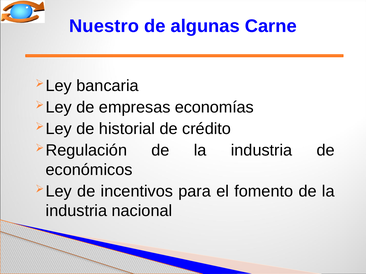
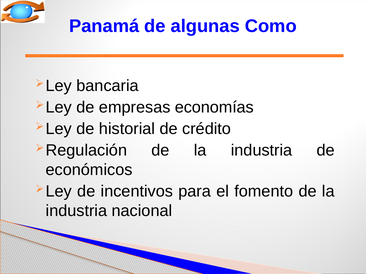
Nuestro: Nuestro -> Panamá (104, 26)
Carne: Carne -> Como (271, 26)
